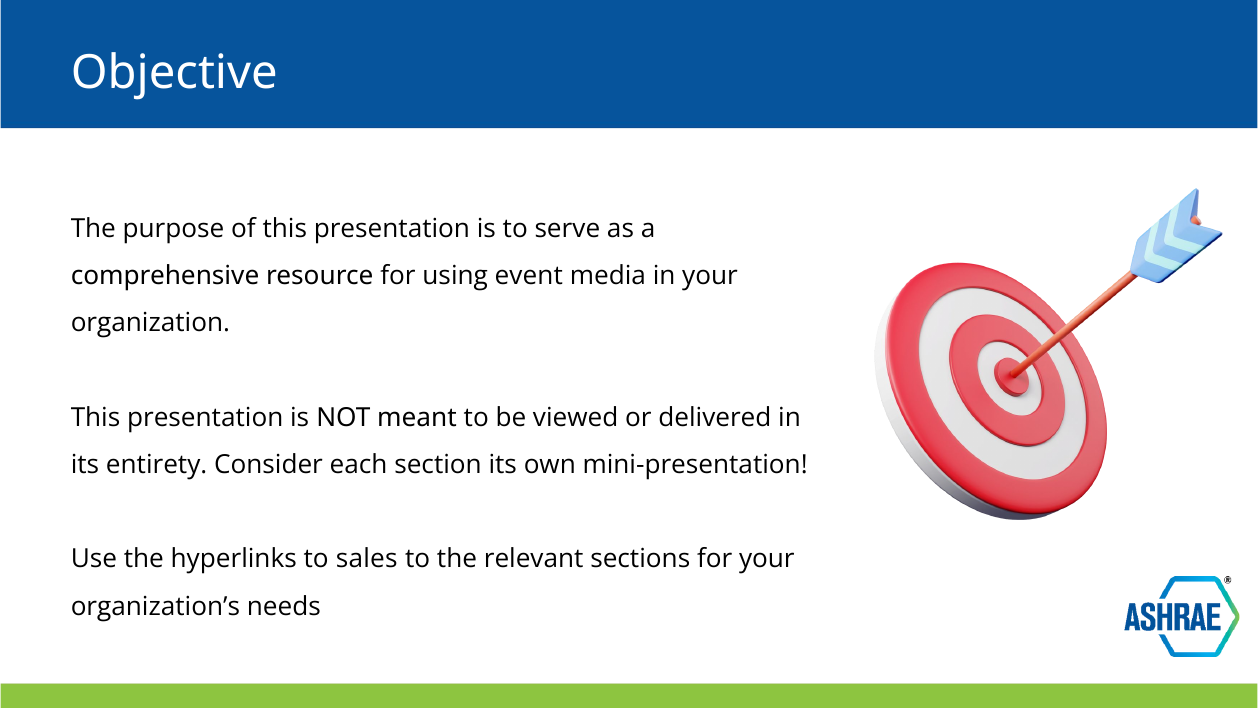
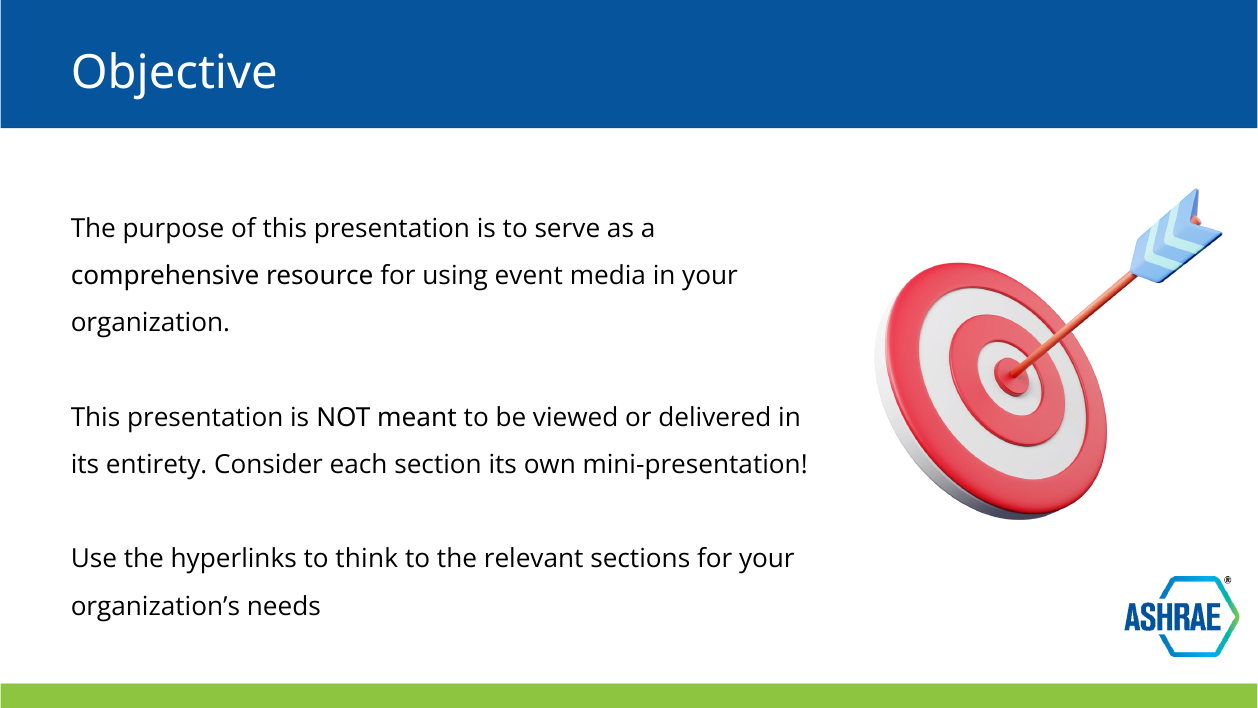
sales: sales -> think (367, 559)
